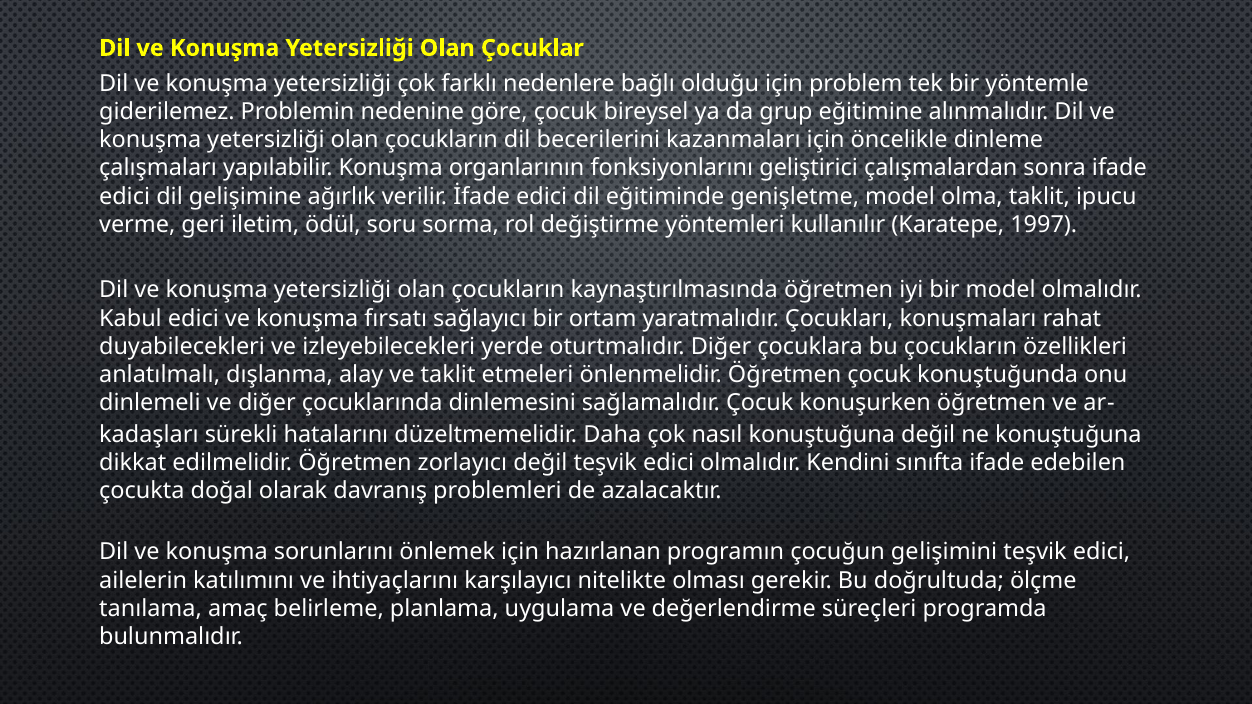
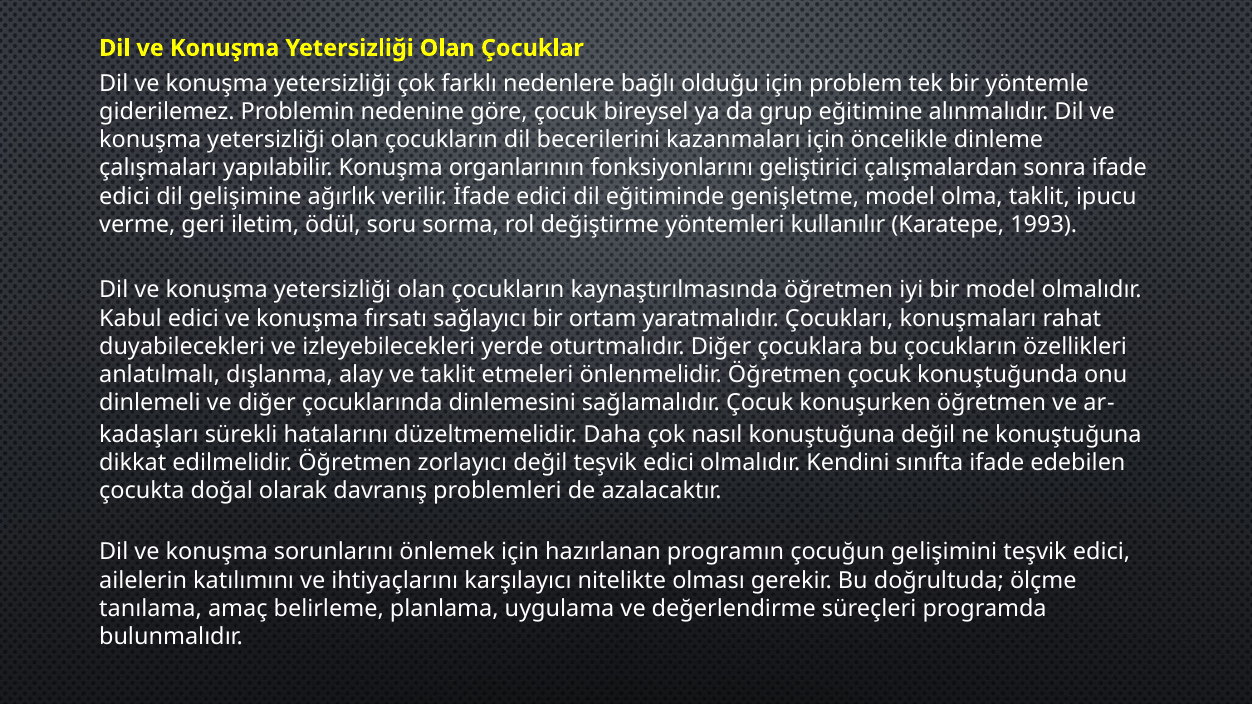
1997: 1997 -> 1993 (1044, 225)
